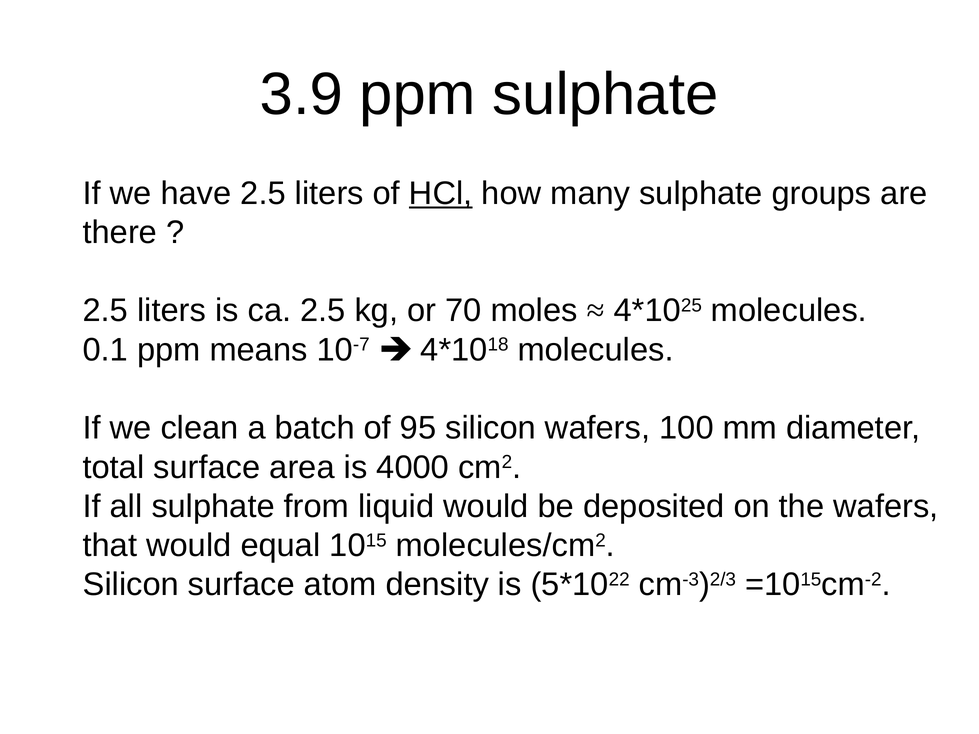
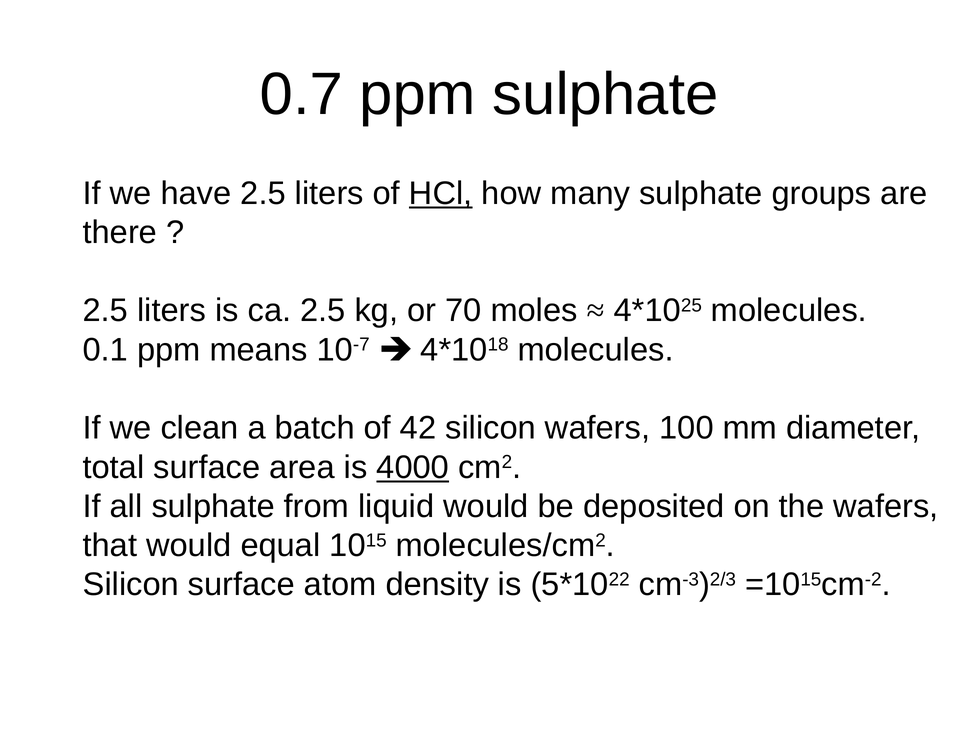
3.9: 3.9 -> 0.7 (301, 95)
95: 95 -> 42 (418, 428)
4000 underline: none -> present (413, 467)
